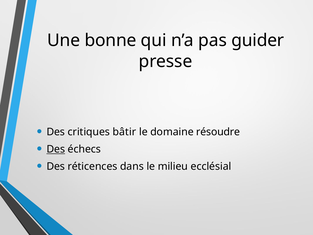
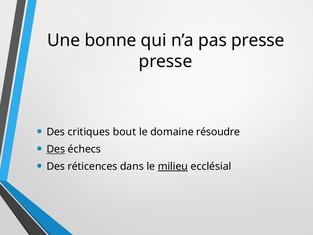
pas guider: guider -> presse (258, 40)
bâtir: bâtir -> bout (124, 132)
milieu underline: none -> present (173, 166)
